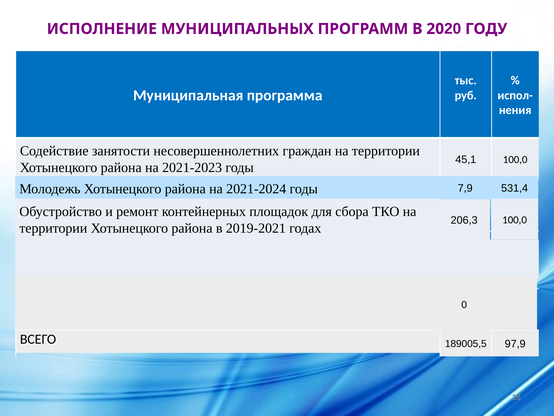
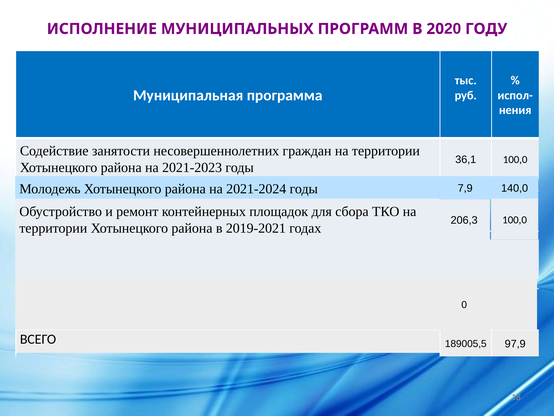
45,1: 45,1 -> 36,1 (466, 159)
531,4: 531,4 -> 140,0 (515, 188)
